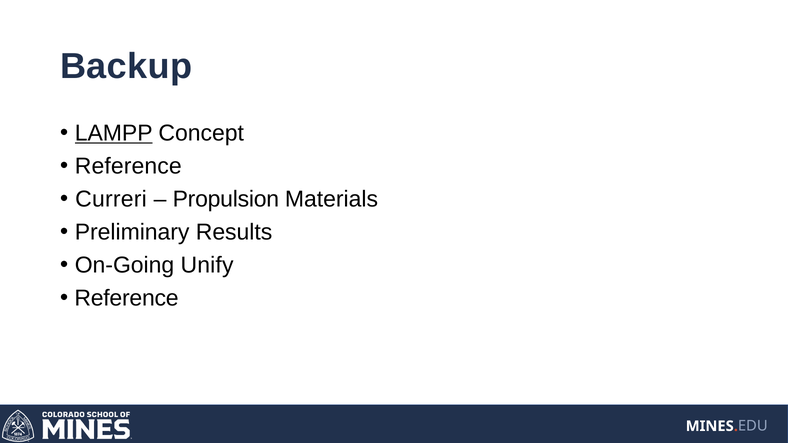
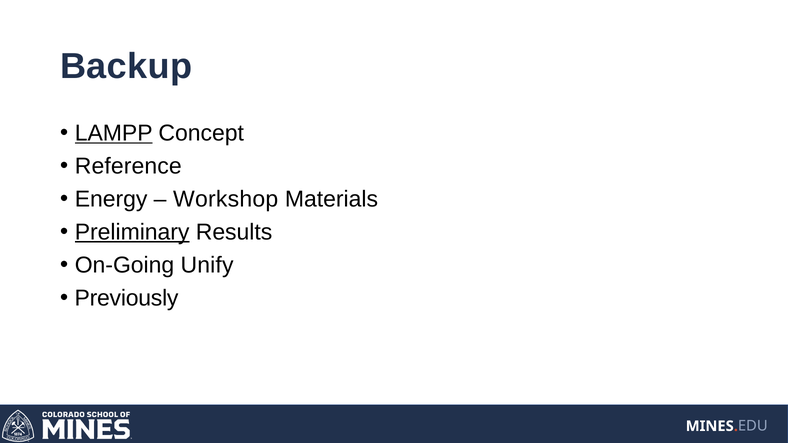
Curreri: Curreri -> Energy (111, 199)
Propulsion: Propulsion -> Workshop (226, 199)
Preliminary underline: none -> present (132, 232)
Reference: Reference -> Previously (127, 298)
